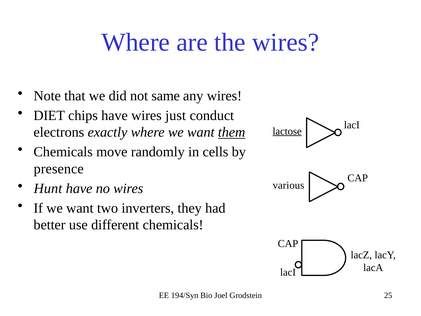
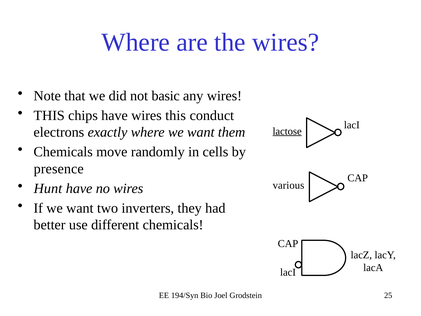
same: same -> basic (166, 96)
DIET: DIET -> THIS (49, 115)
wires just: just -> this (176, 115)
them underline: present -> none (232, 132)
